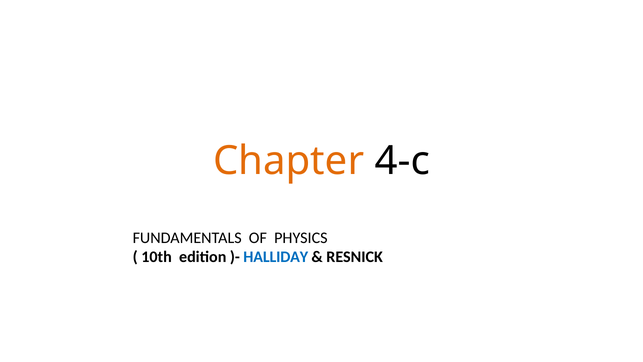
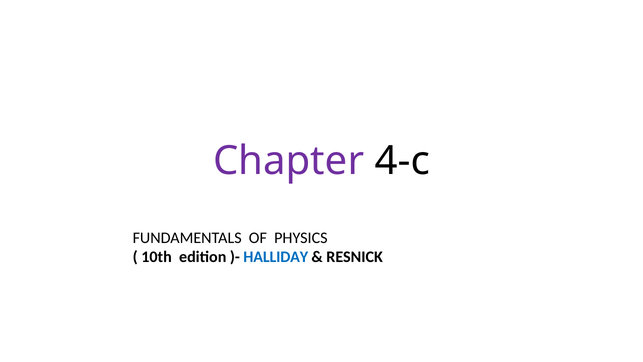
Chapter colour: orange -> purple (289, 161)
